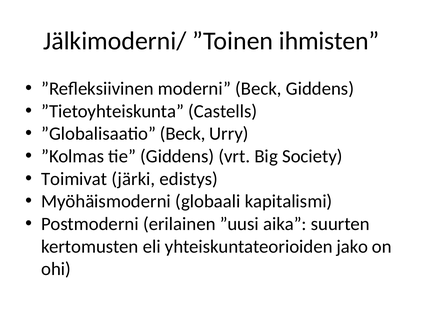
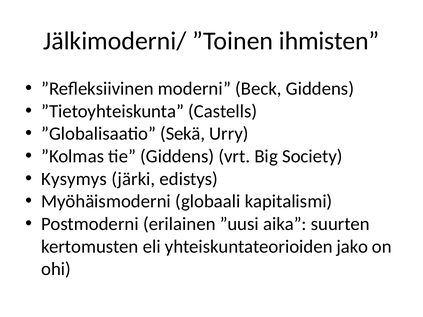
”Globalisaatio Beck: Beck -> Sekä (183, 134)
Toimivat: Toimivat -> Kysymys (74, 179)
